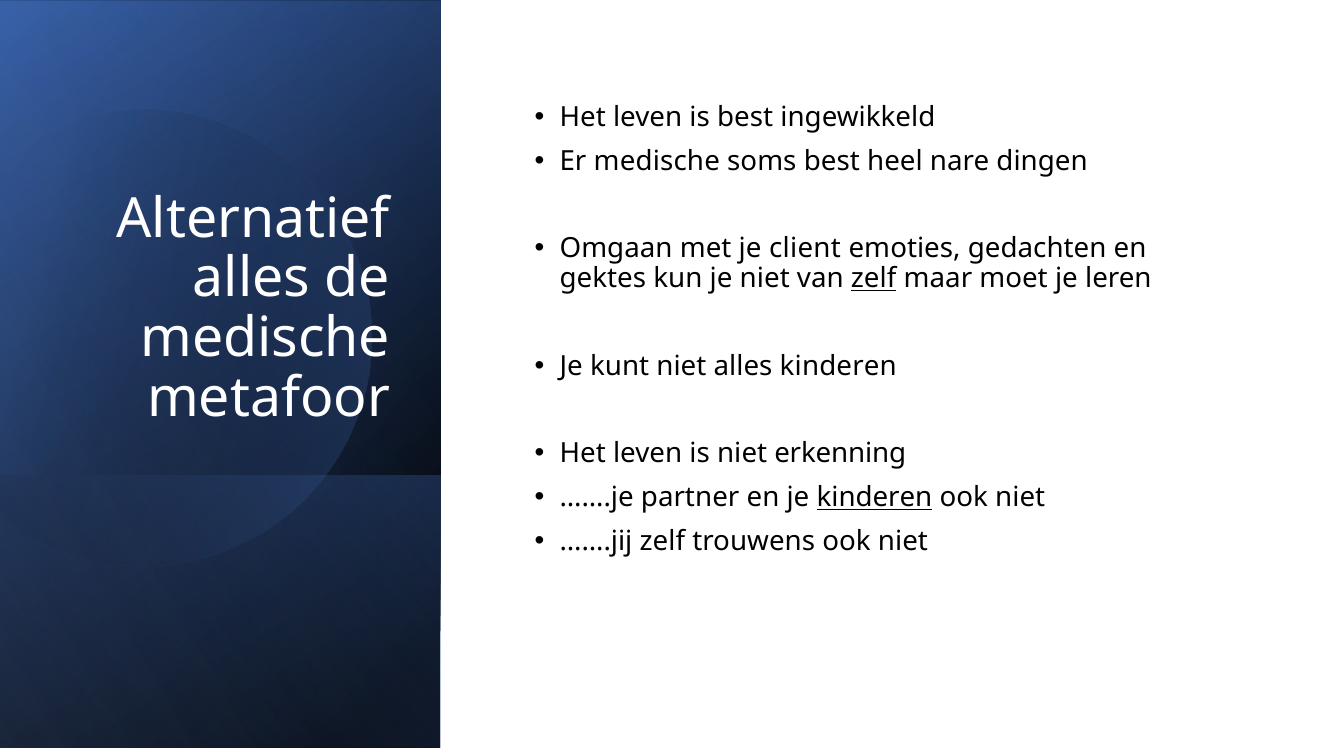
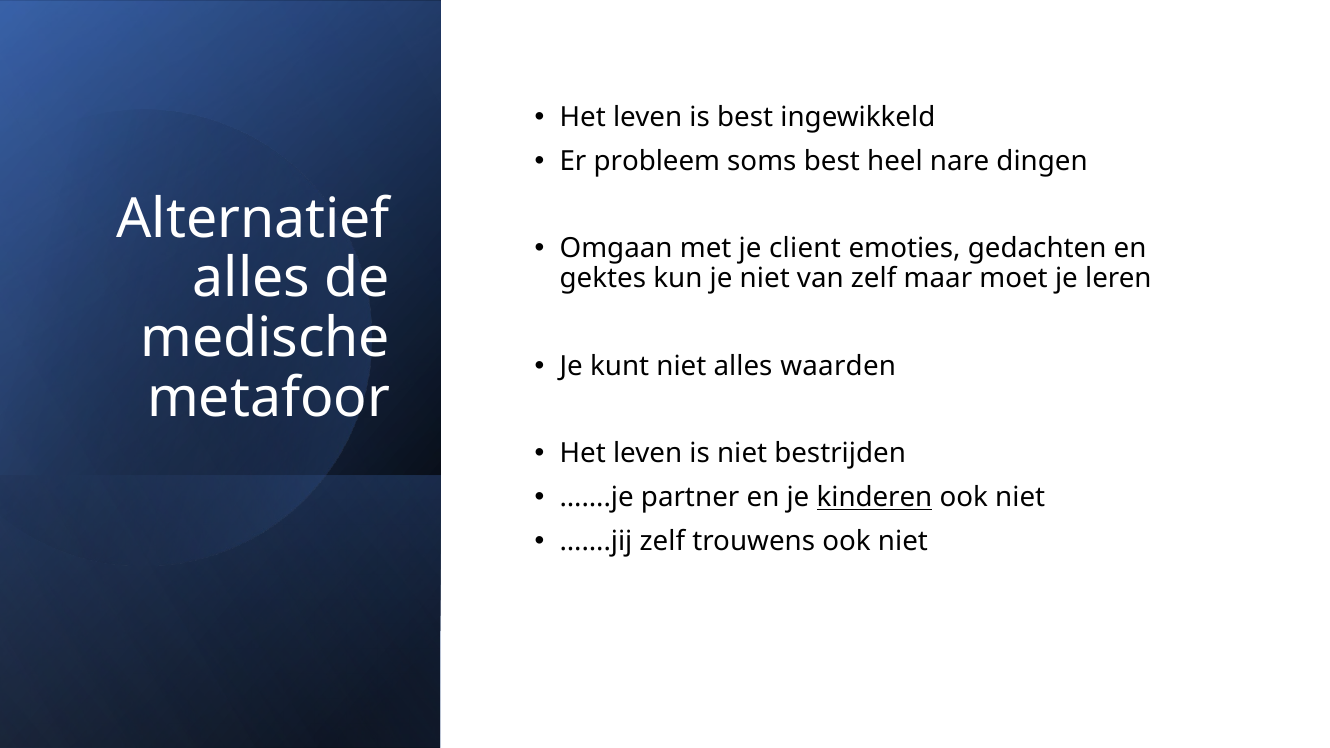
Er medische: medische -> probleem (657, 161)
zelf underline: present -> none (874, 279)
alles kinderen: kinderen -> waarden (838, 366)
erkenning: erkenning -> bestrijden (840, 454)
